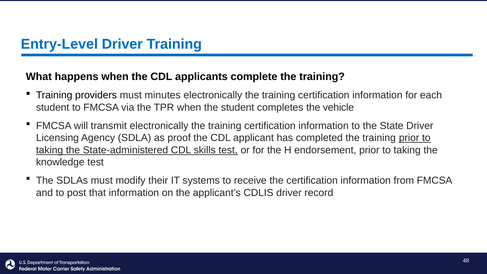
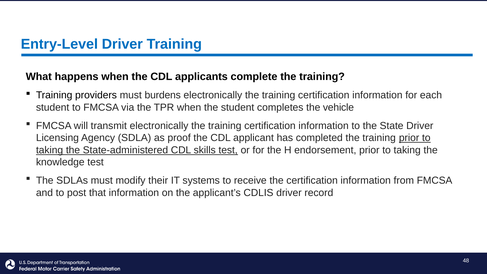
minutes: minutes -> burdens (163, 95)
